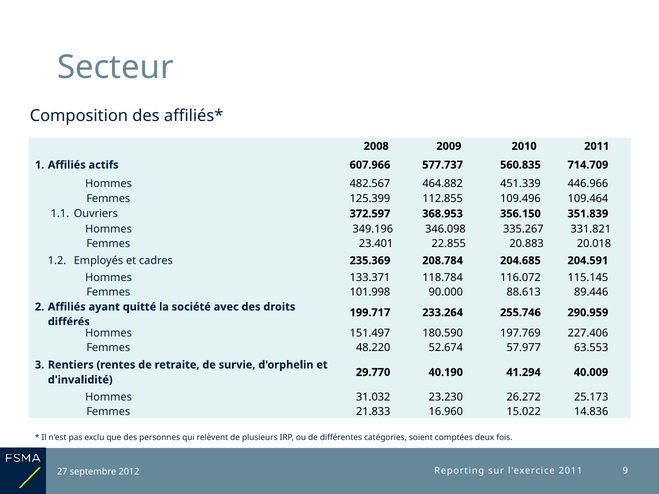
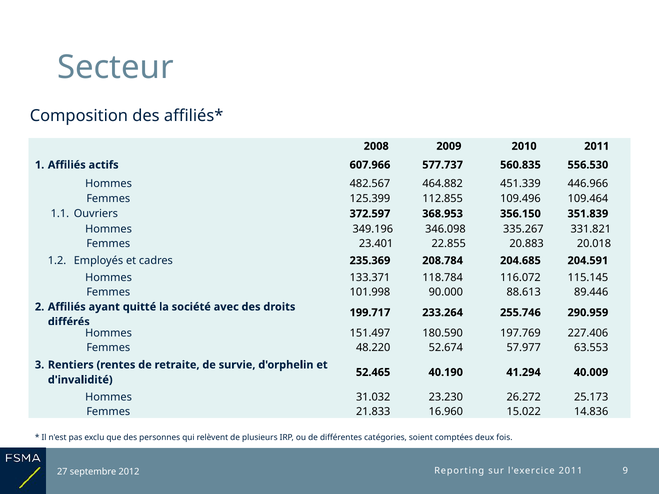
714.709: 714.709 -> 556.530 (588, 165)
29.770: 29.770 -> 52.465 (373, 372)
